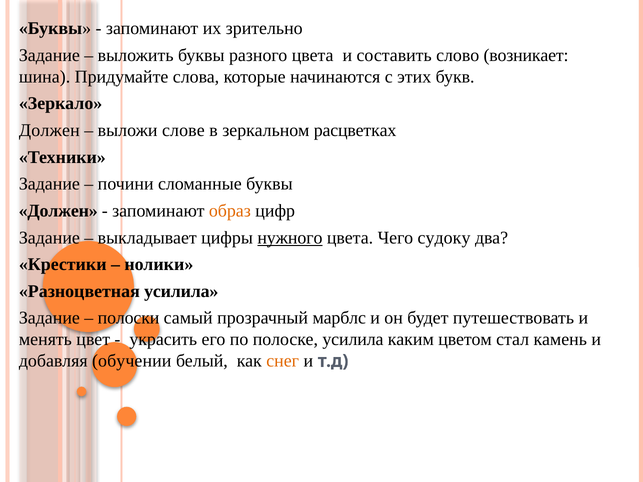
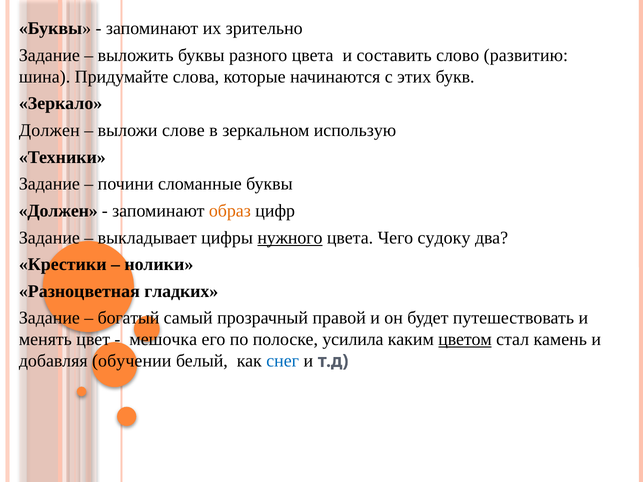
возникает: возникает -> развитию (526, 55)
расцветках: расцветках -> использую (355, 130)
Разноцветная усилила: усилила -> гладких (181, 291)
полоски: полоски -> богатый (129, 318)
марблс: марблс -> правой (339, 318)
украсить: украсить -> мешочка (163, 340)
цветом underline: none -> present (465, 340)
снег colour: orange -> blue (283, 361)
